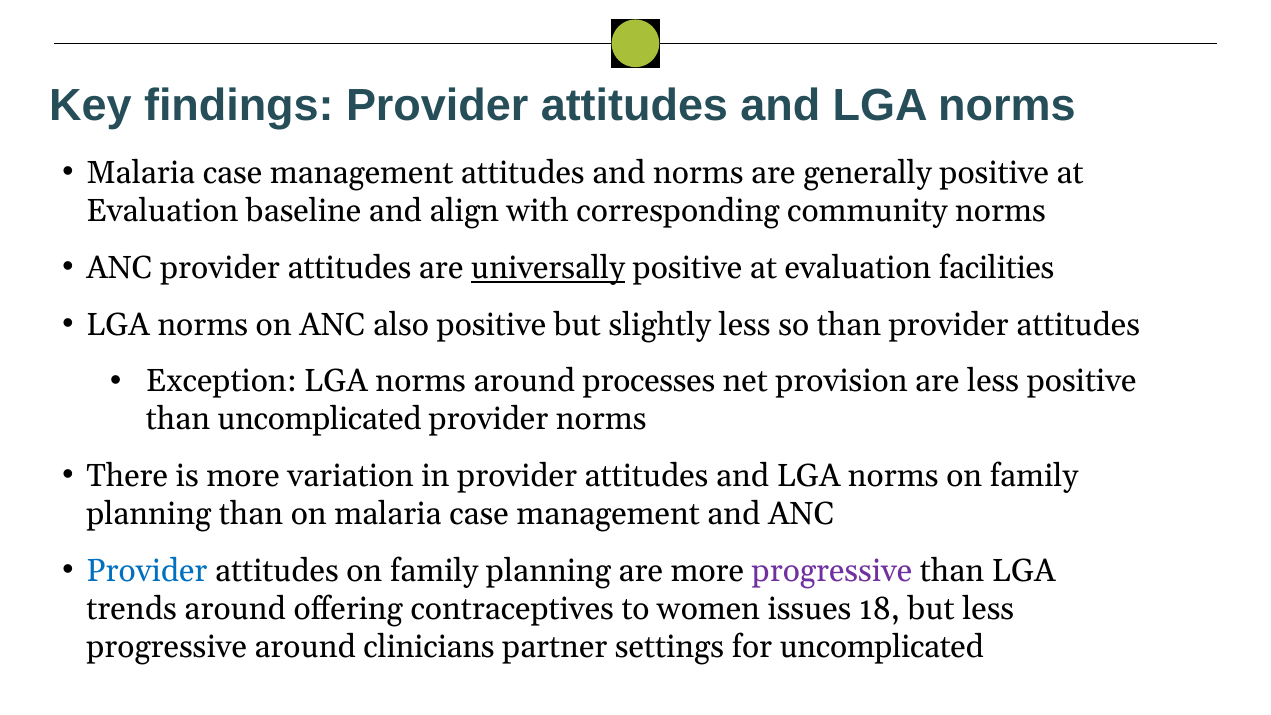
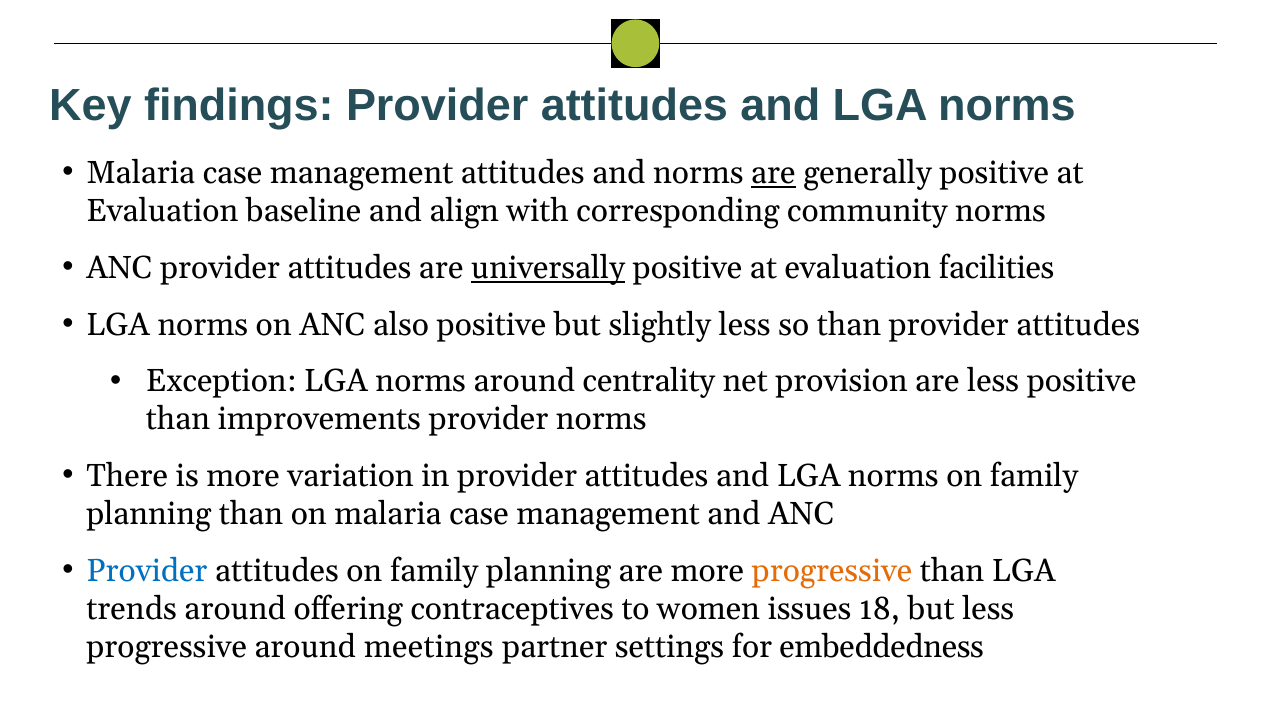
are underline: none -> present (773, 173)
processes: processes -> centrality (649, 381)
than uncomplicated: uncomplicated -> improvements (319, 419)
progressive colour: purple -> orange (832, 571)
clinicians: clinicians -> meetings (429, 647)
for uncomplicated: uncomplicated -> embeddedness (882, 647)
